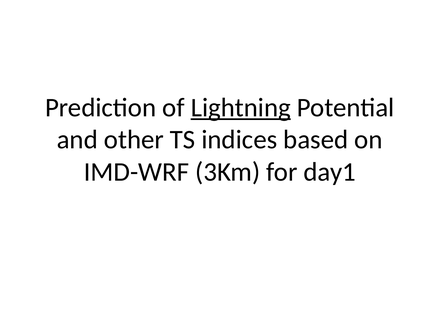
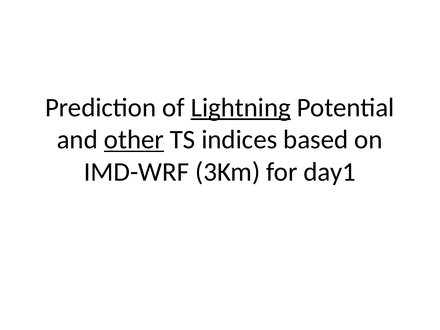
other underline: none -> present (134, 140)
